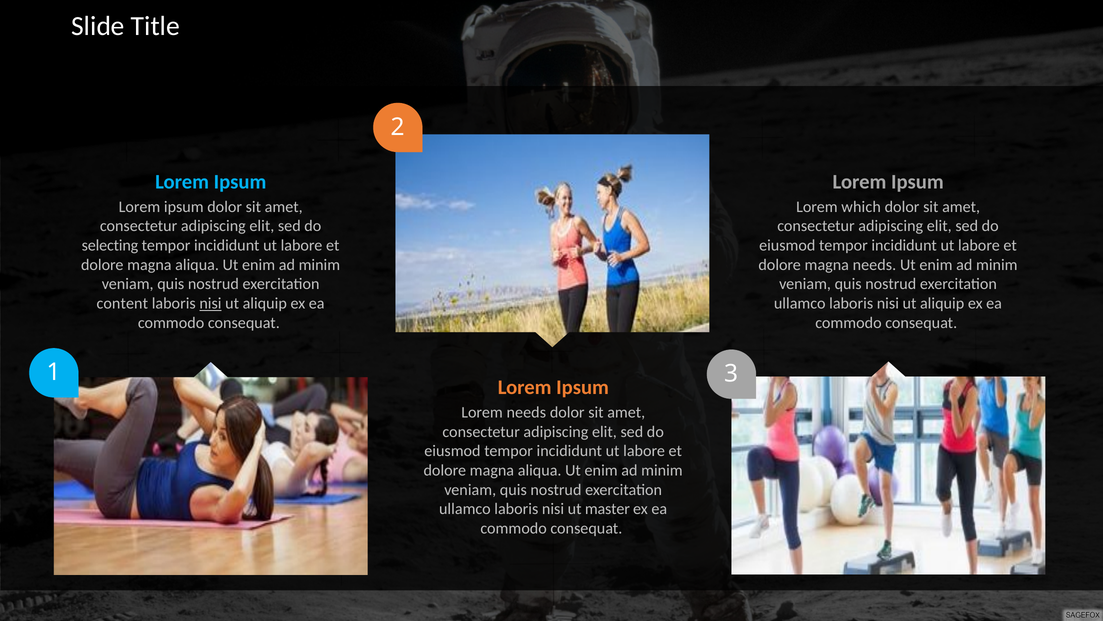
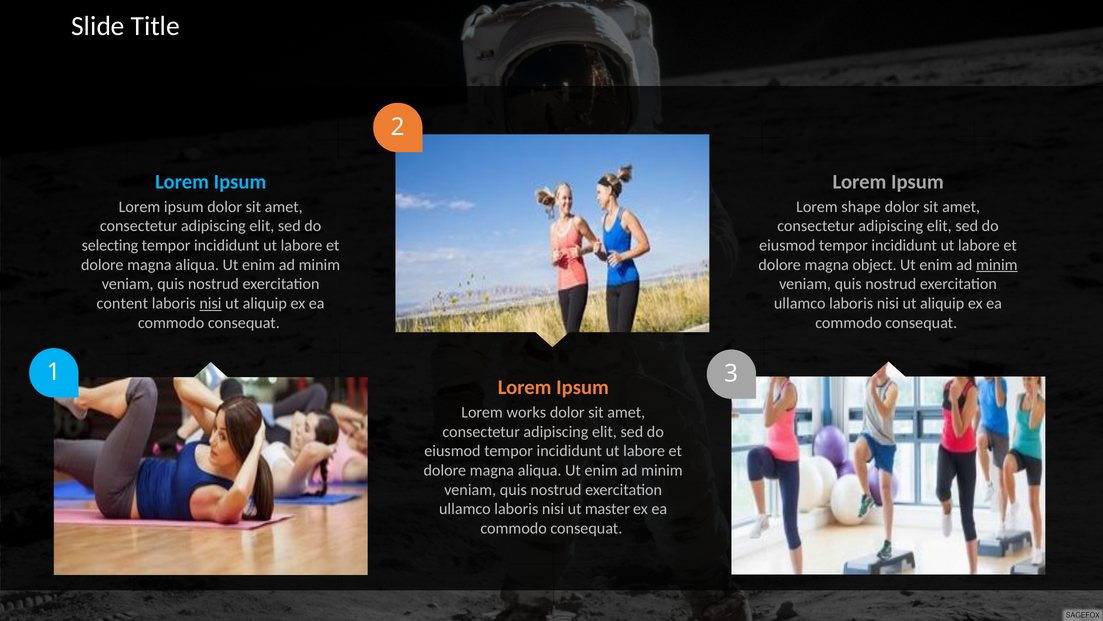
which: which -> shape (861, 207)
magna needs: needs -> object (875, 264)
minim underline: none -> present (997, 264)
Lorem needs: needs -> works (526, 412)
